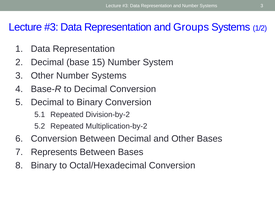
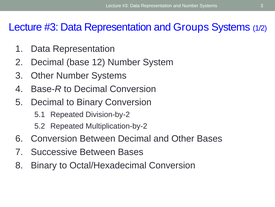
15: 15 -> 12 (99, 62)
Represents: Represents -> Successive (54, 151)
